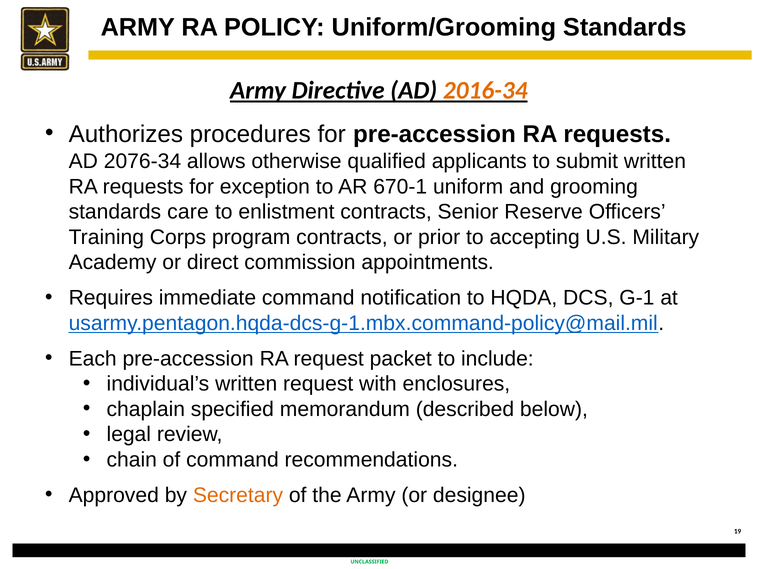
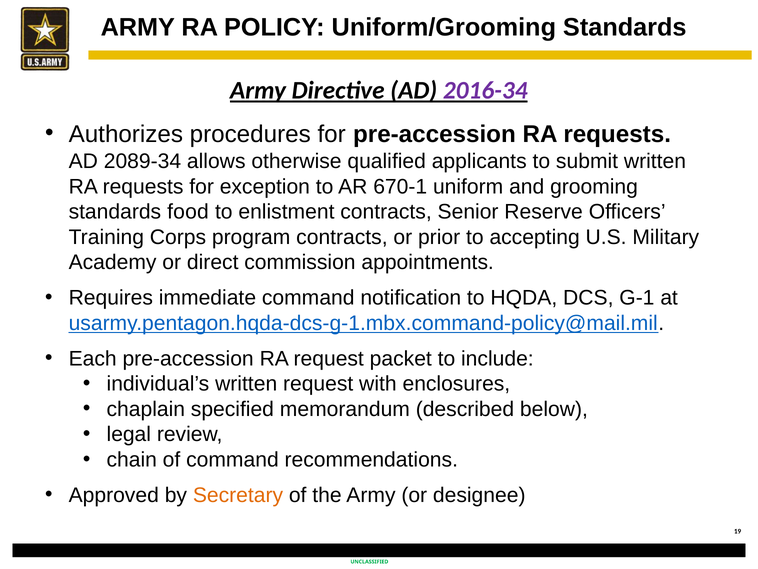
2016-34 colour: orange -> purple (485, 90)
2076-34: 2076-34 -> 2089-34 (142, 161)
care: care -> food (188, 212)
